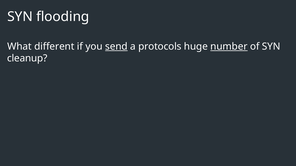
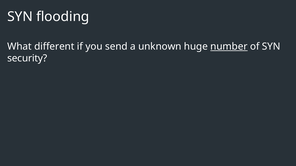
send underline: present -> none (116, 47)
protocols: protocols -> unknown (160, 47)
cleanup: cleanup -> security (27, 58)
